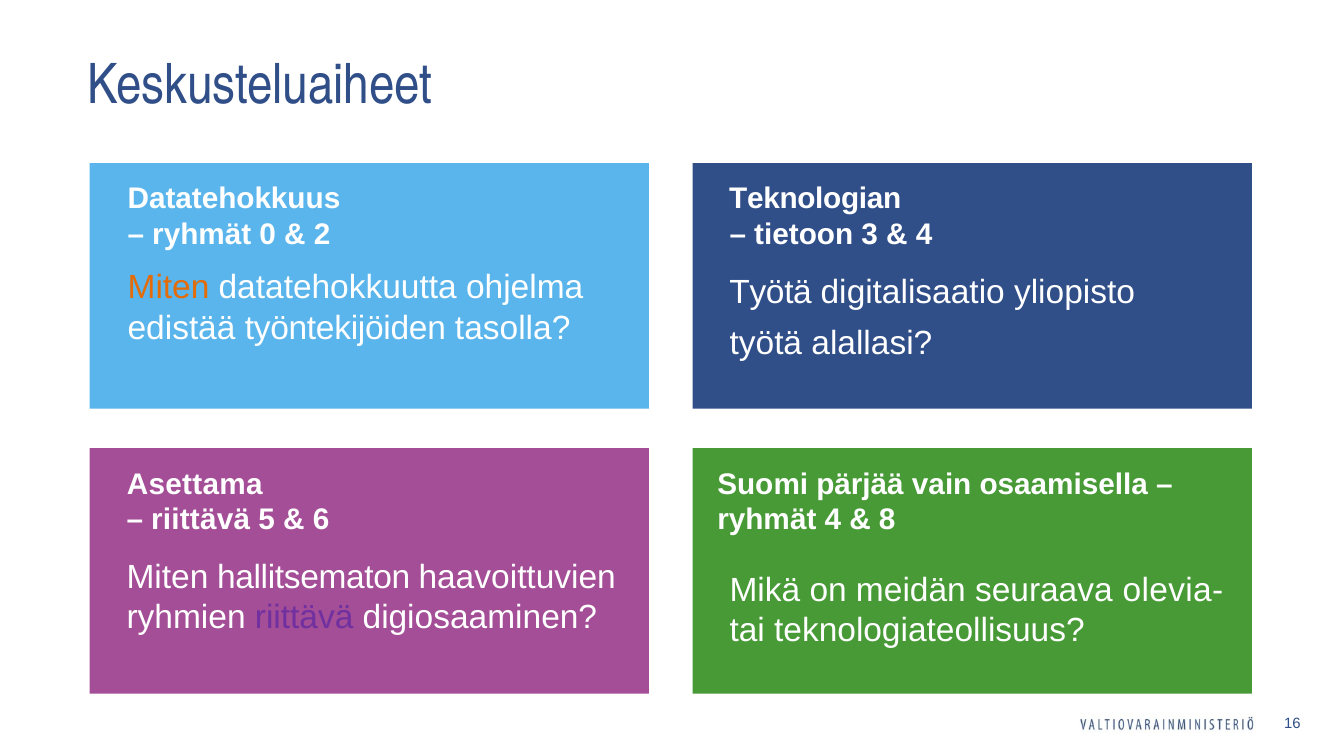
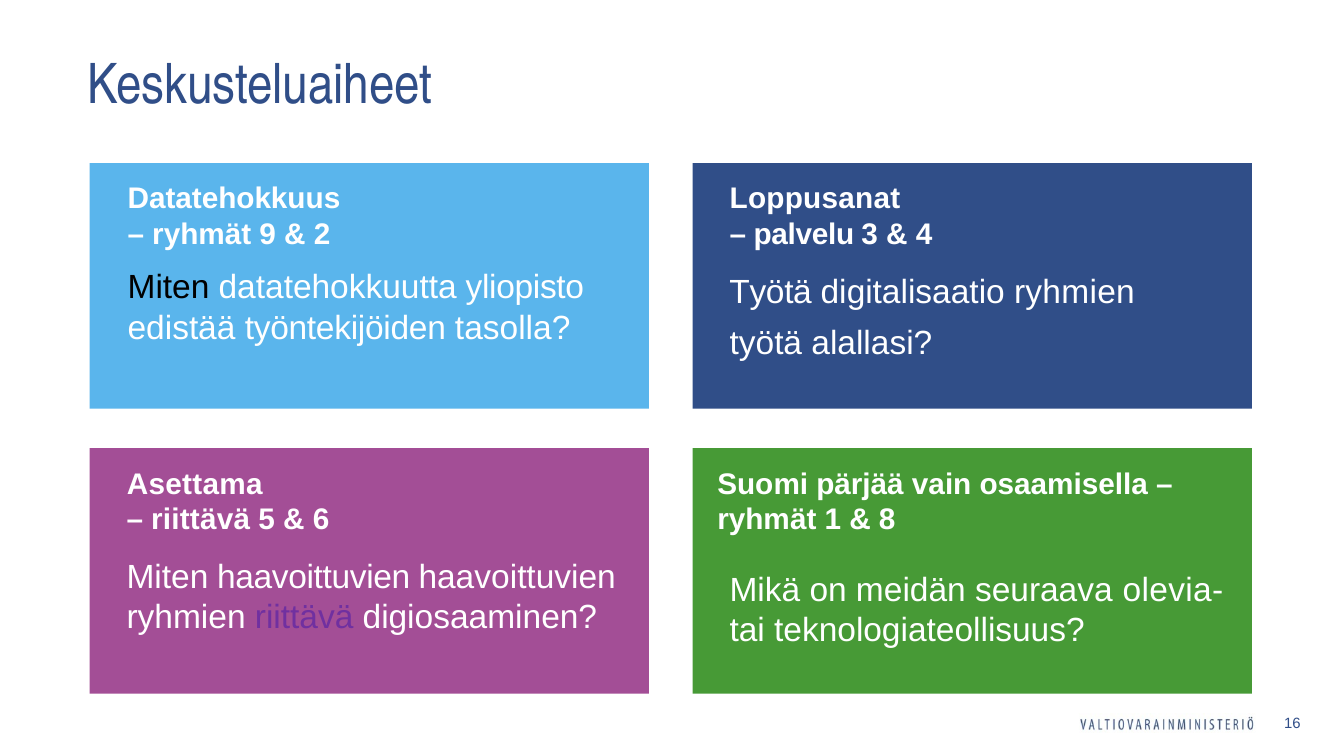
Teknologian: Teknologian -> Loppusanat (815, 199)
0: 0 -> 9 (268, 235)
tietoon: tietoon -> palvelu (804, 235)
Miten colour: orange -> black (169, 288)
ohjelma: ohjelma -> yliopisto (525, 288)
digitalisaatio yliopisto: yliopisto -> ryhmien (1074, 292)
ryhmät 4: 4 -> 1 (833, 520)
Miten hallitsematon: hallitsematon -> haavoittuvien (314, 577)
